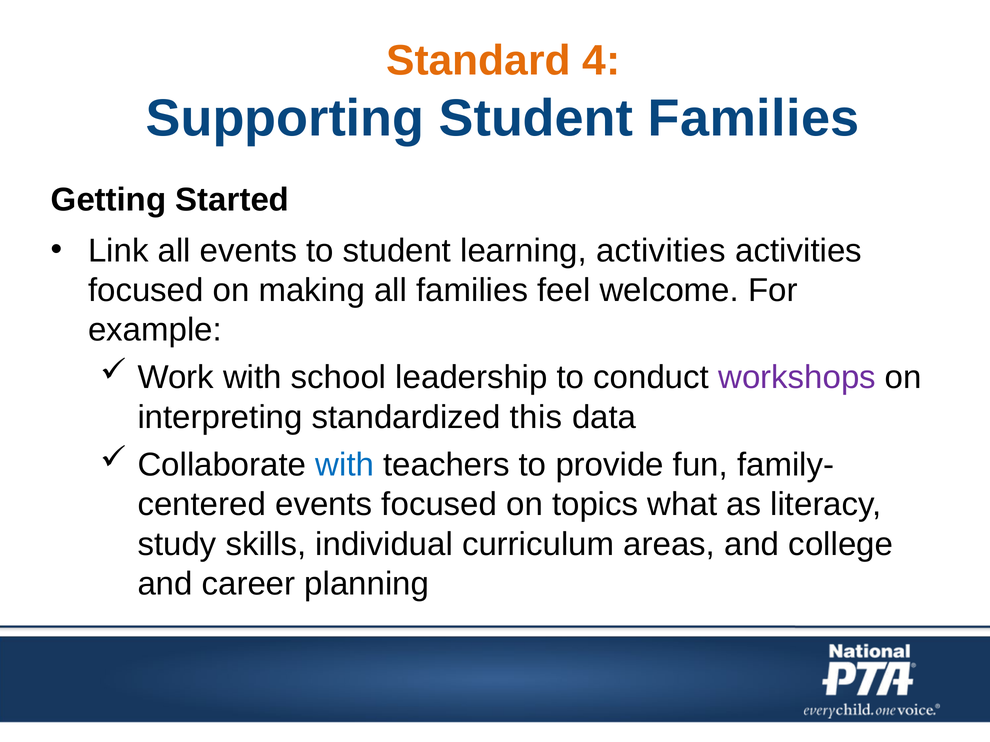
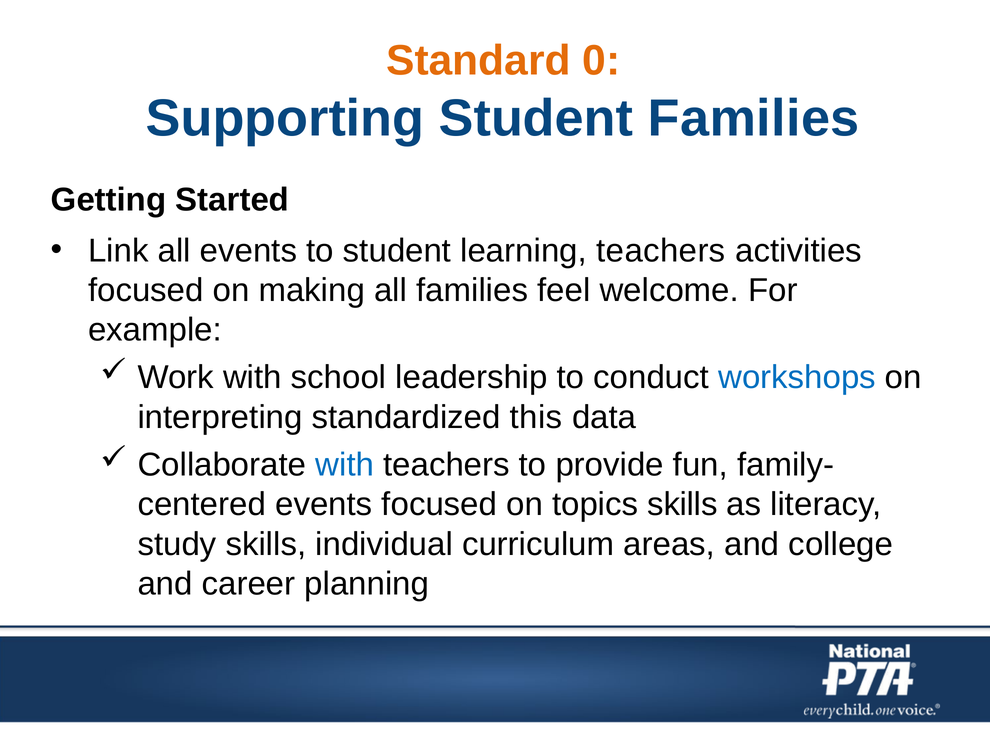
4: 4 -> 0 (601, 61)
learning activities: activities -> teachers (661, 251)
workshops colour: purple -> blue (797, 378)
topics what: what -> skills (682, 505)
